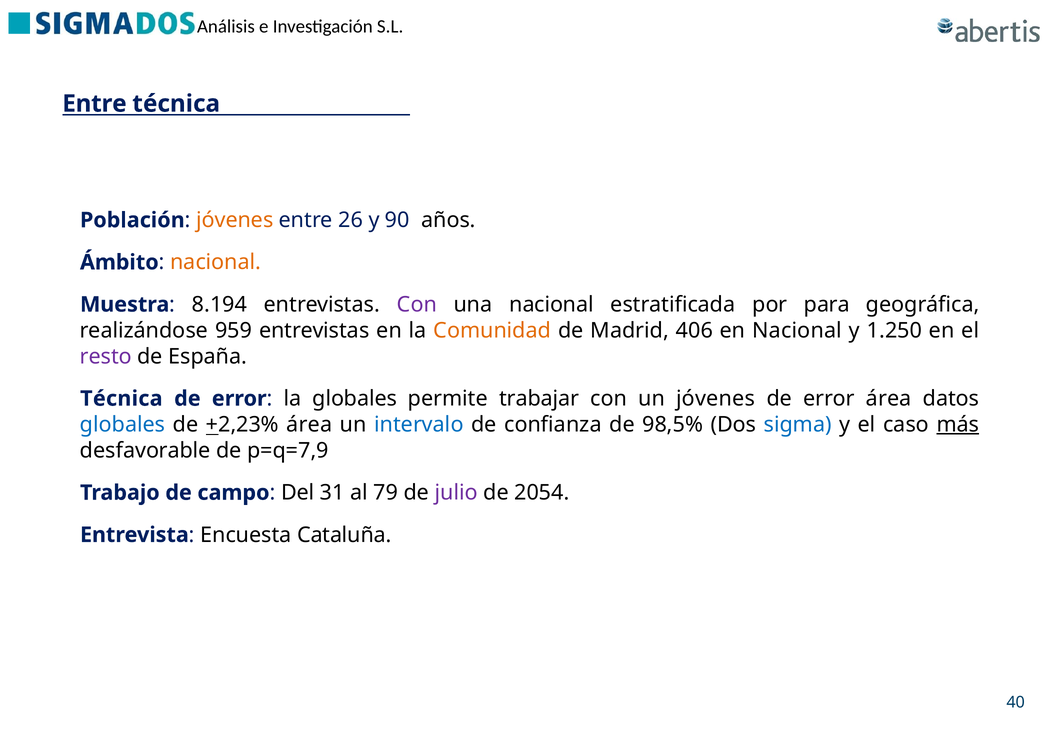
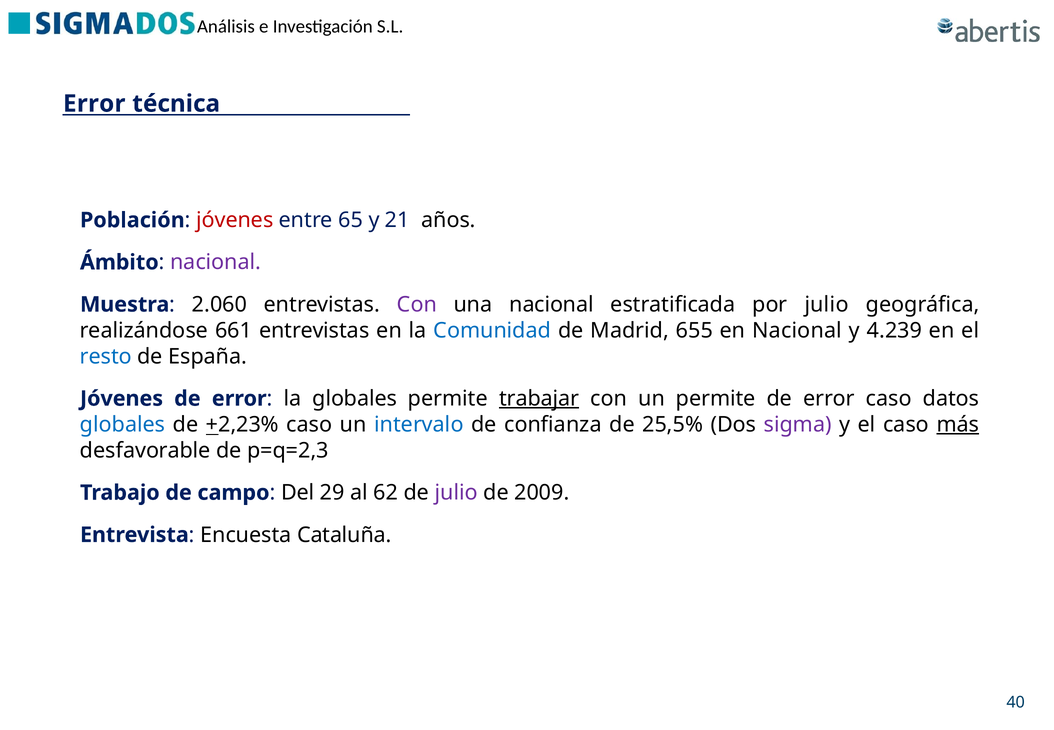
Entre: Entre -> Error (94, 104)
jóvenes colour: orange -> red (235, 220)
26: 26 -> 65 (351, 220)
90: 90 -> 21 (397, 220)
nacional colour: orange -> purple (216, 262)
8.194: 8.194 -> 2.060 (219, 304)
por para: para -> julio (827, 304)
959: 959 -> 661 (234, 330)
Comunidad colour: orange -> blue (492, 330)
406: 406 -> 655 (694, 330)
1.250: 1.250 -> 4.239 (894, 330)
resto colour: purple -> blue (106, 356)
Técnica: Técnica -> Jóvenes (122, 398)
trabajar underline: none -> present (539, 398)
un jóvenes: jóvenes -> permite (716, 398)
error área: área -> caso (889, 398)
+2,23% área: área -> caso (309, 424)
98,5%: 98,5% -> 25,5% (673, 424)
sigma colour: blue -> purple (798, 424)
p=q=7,9: p=q=7,9 -> p=q=2,3 (288, 450)
31: 31 -> 29 (332, 492)
79: 79 -> 62 (386, 492)
2054: 2054 -> 2009 (542, 492)
